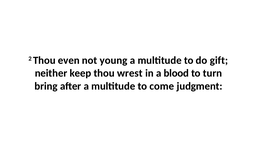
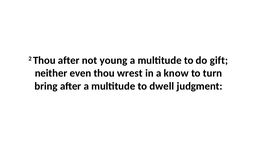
Thou even: even -> after (69, 60)
keep: keep -> even (80, 73)
blood: blood -> know (176, 73)
come: come -> dwell (162, 86)
